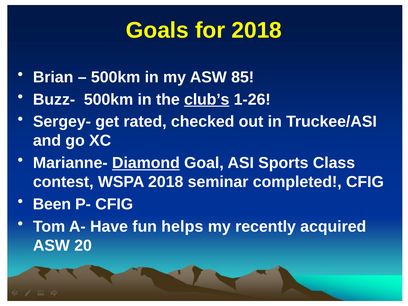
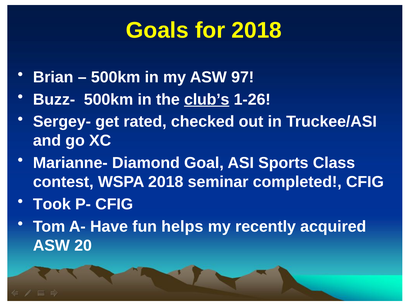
85: 85 -> 97 (243, 77)
Diamond underline: present -> none (146, 163)
Been: Been -> Took (52, 204)
